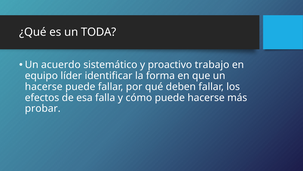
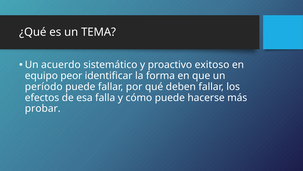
TODA: TODA -> TEMA (99, 32)
trabajo: trabajo -> exitoso (212, 65)
líder: líder -> peor (71, 76)
hacerse: hacerse -> período (44, 86)
